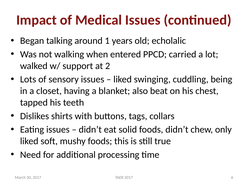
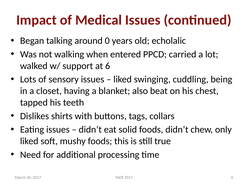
1: 1 -> 0 (107, 41)
at 2: 2 -> 6 (108, 66)
